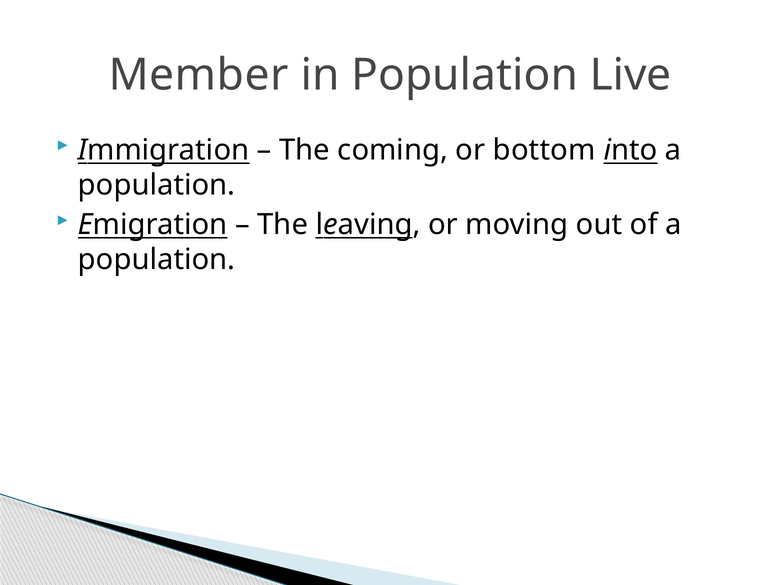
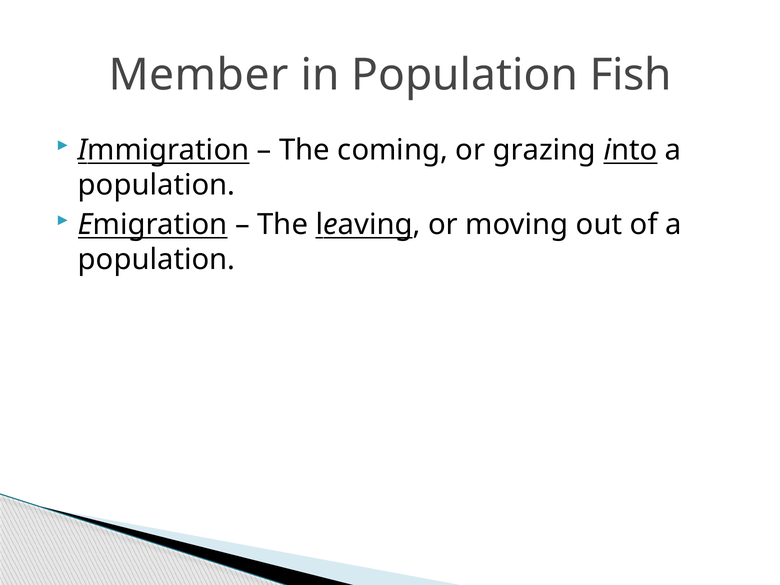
Live: Live -> Fish (631, 75)
bottom: bottom -> grazing (544, 150)
